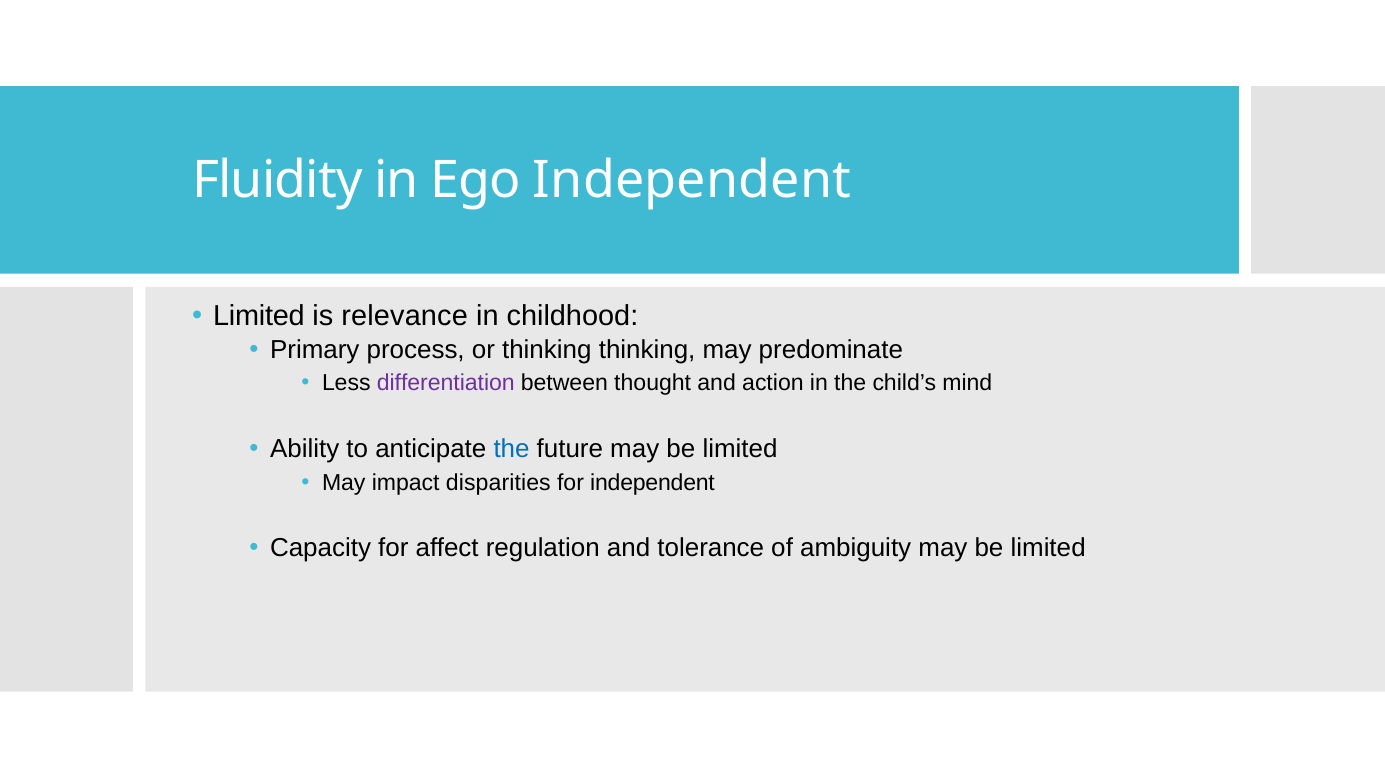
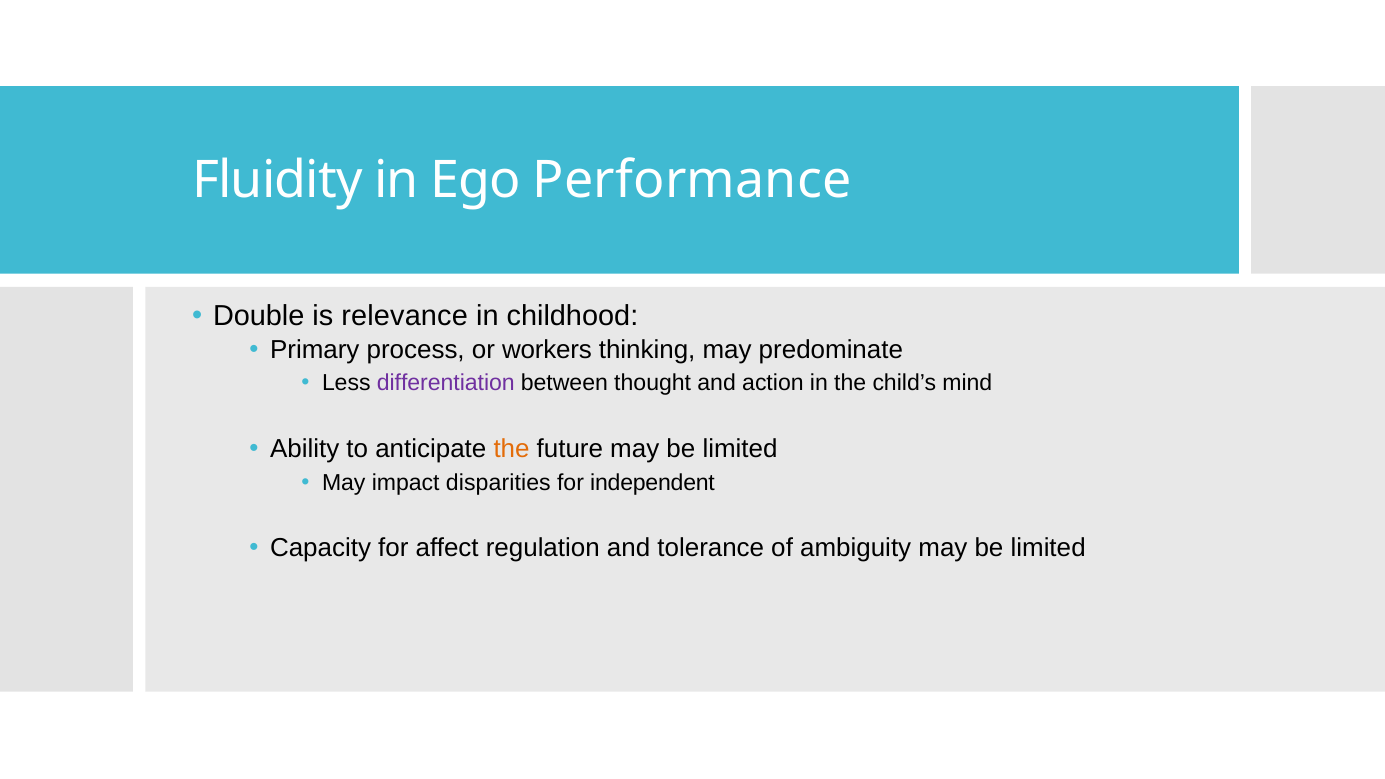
Ego Independent: Independent -> Performance (692, 180)
Limited: Limited -> Double (259, 316)
or thinking: thinking -> workers (547, 350)
the colour: blue -> orange (512, 449)
